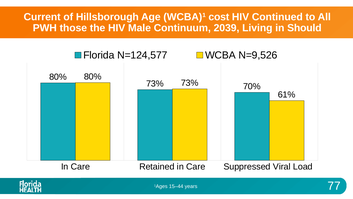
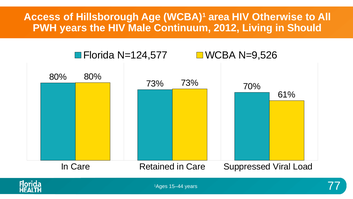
Current: Current -> Access (42, 17)
cost: cost -> area (219, 17)
Continued: Continued -> Otherwise (277, 17)
PWH those: those -> years (73, 28)
2039: 2039 -> 2012 (227, 28)
